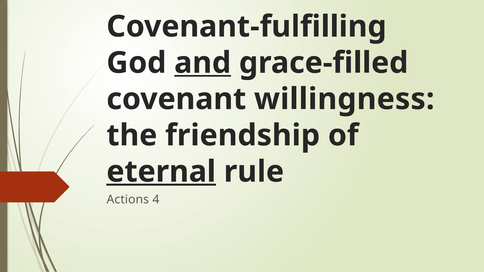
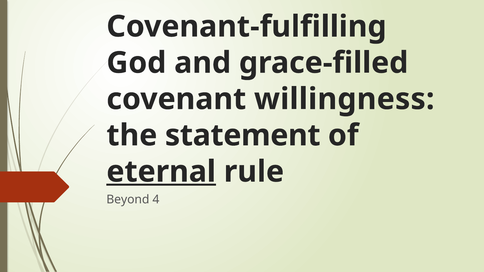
and underline: present -> none (203, 63)
friendship: friendship -> statement (243, 136)
Actions: Actions -> Beyond (128, 200)
